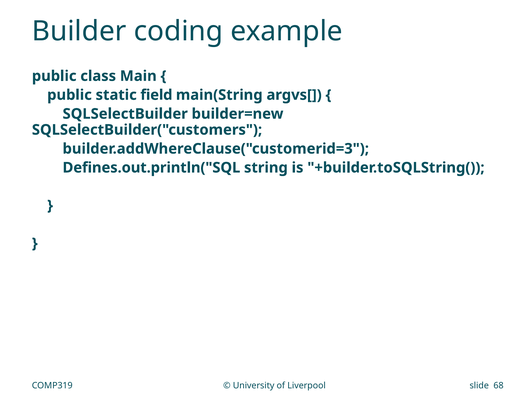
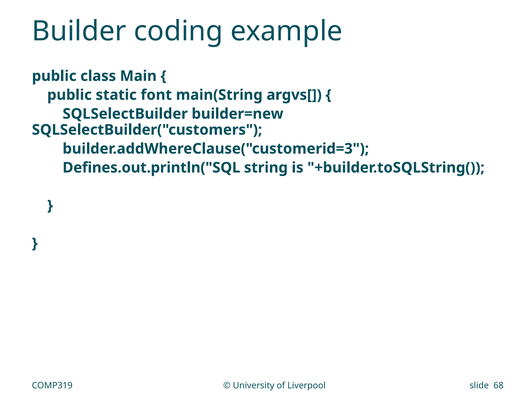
field: field -> font (156, 95)
